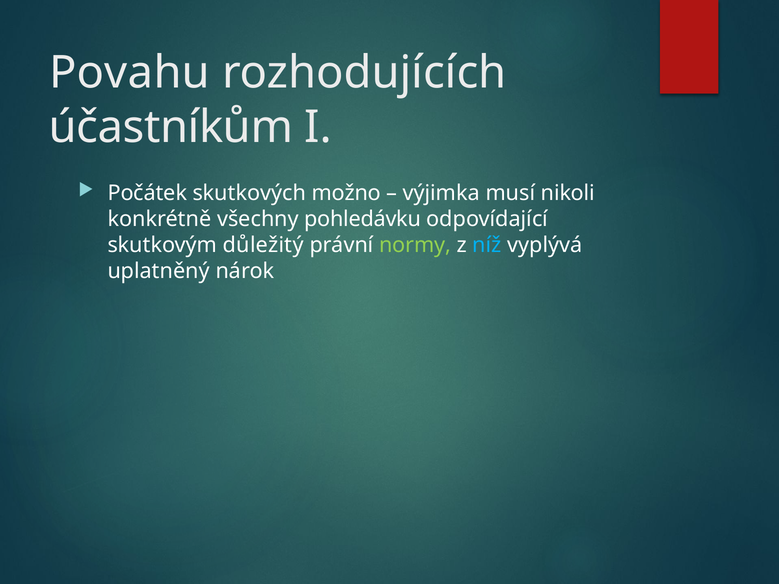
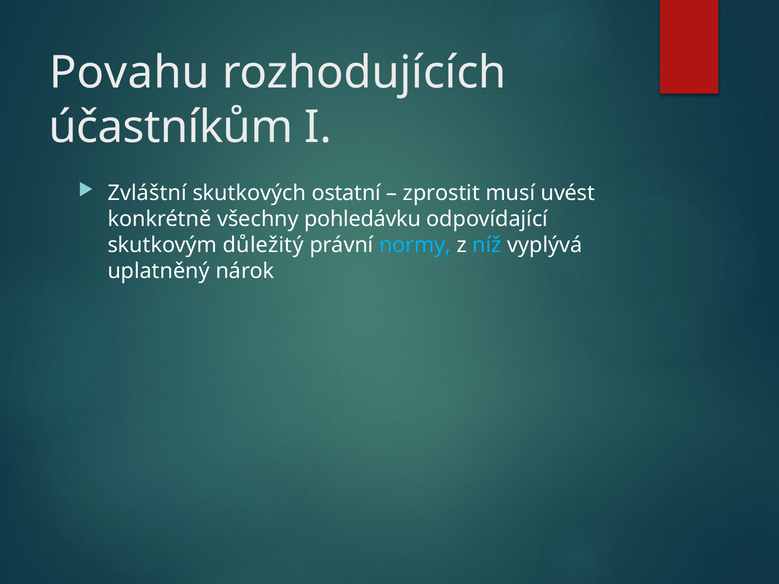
Počátek: Počátek -> Zvláštní (147, 193)
možno: možno -> ostatní (346, 193)
výjimka: výjimka -> zprostit (441, 193)
nikoli: nikoli -> uvést (568, 193)
normy colour: light green -> light blue (415, 245)
